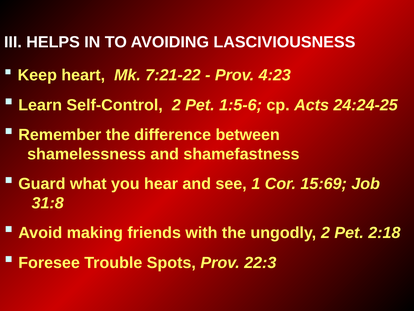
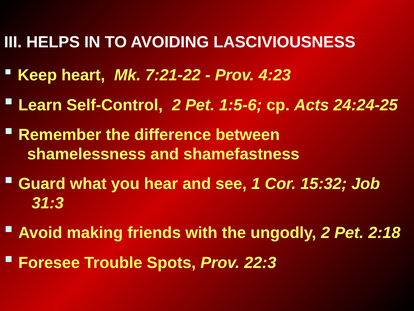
15:69: 15:69 -> 15:32 (324, 184)
31:8: 31:8 -> 31:3 (48, 203)
